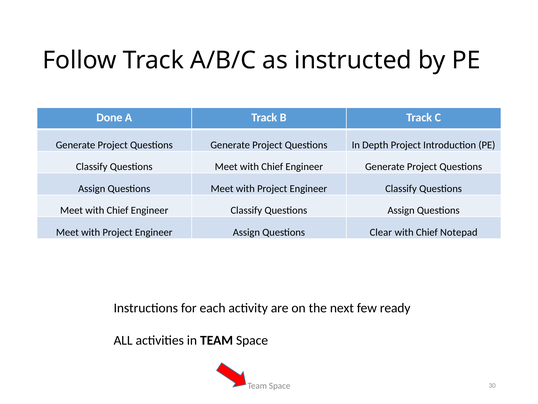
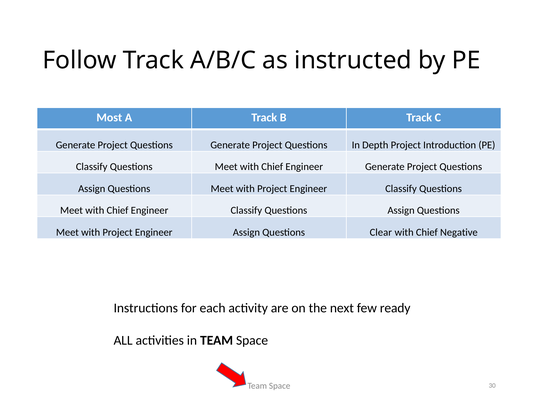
Done: Done -> Most (109, 118)
Notepad: Notepad -> Negative (459, 232)
